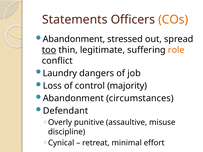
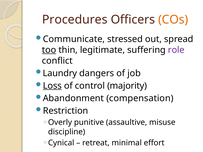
Statements: Statements -> Procedures (75, 20)
Abandonment: Abandonment -> Communicate (74, 39)
role colour: orange -> purple (176, 50)
Loss underline: none -> present (52, 86)
circumstances: circumstances -> compensation (140, 98)
Defendant: Defendant -> Restriction (66, 111)
